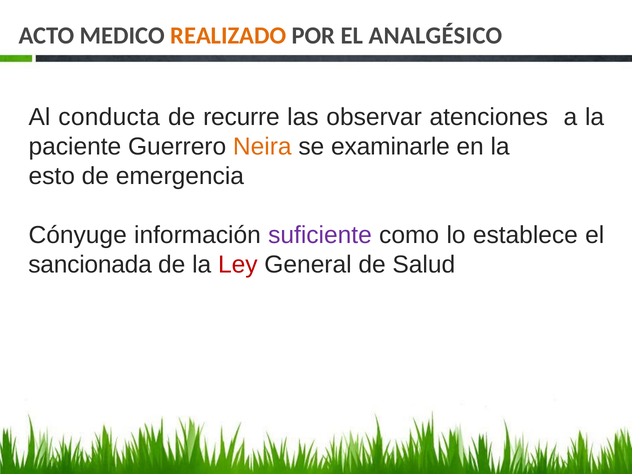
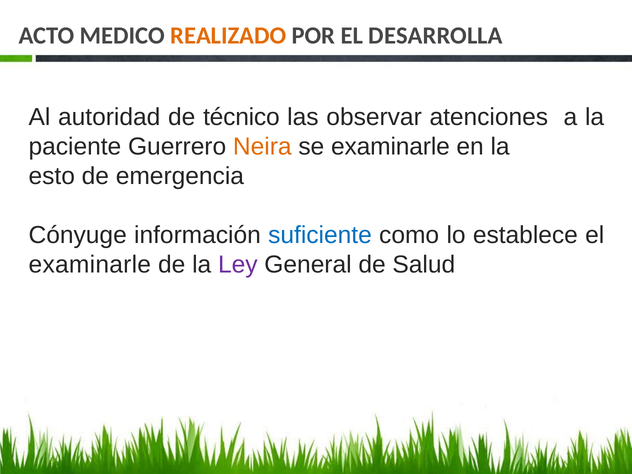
ANALGÉSICO: ANALGÉSICO -> DESARROLLA (436, 36)
conducta: conducta -> autoridad (109, 117)
recurre: recurre -> técnico (241, 117)
suficiente colour: purple -> blue (320, 235)
sancionada: sancionada -> examinarle (90, 265)
Ley colour: red -> purple (238, 265)
